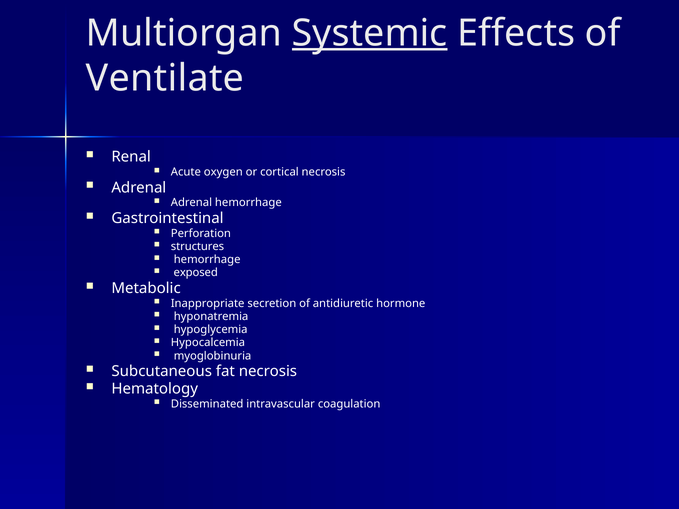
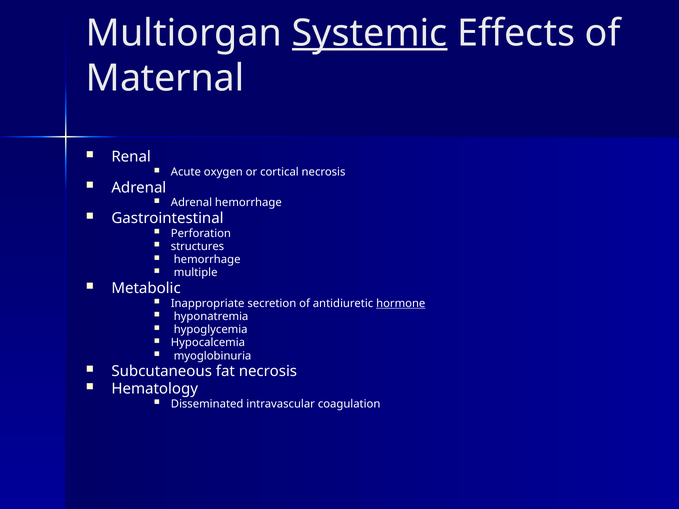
Ventilate: Ventilate -> Maternal (165, 78)
exposed: exposed -> multiple (196, 273)
hormone underline: none -> present (401, 304)
